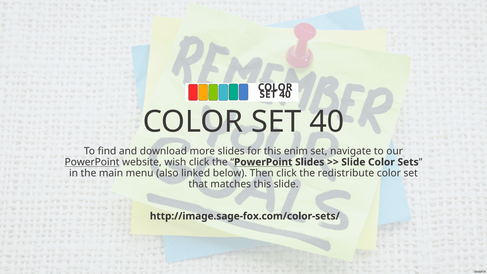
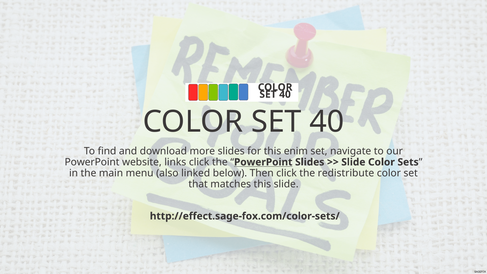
PowerPoint underline: present -> none (92, 162)
wish: wish -> links (175, 162)
http://image.sage-fox.com/color-sets/: http://image.sage-fox.com/color-sets/ -> http://effect.sage-fox.com/color-sets/ (245, 216)
